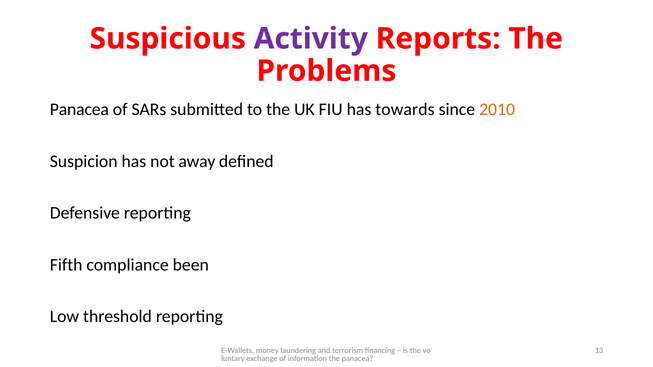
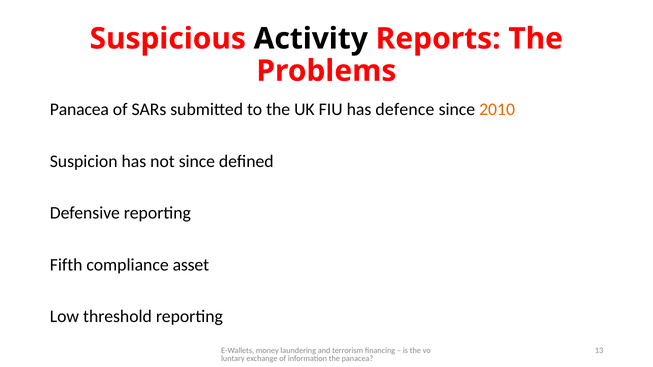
Activity colour: purple -> black (311, 39)
towards: towards -> defence (405, 110)
not away: away -> since (197, 161)
been: been -> asset (191, 265)
